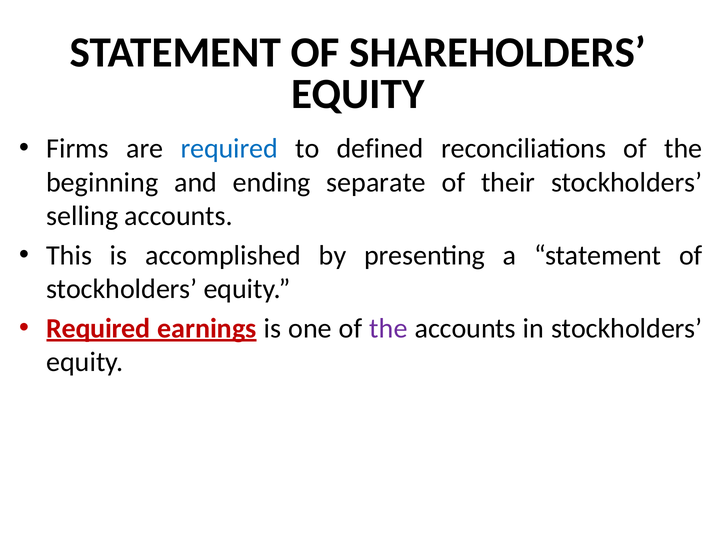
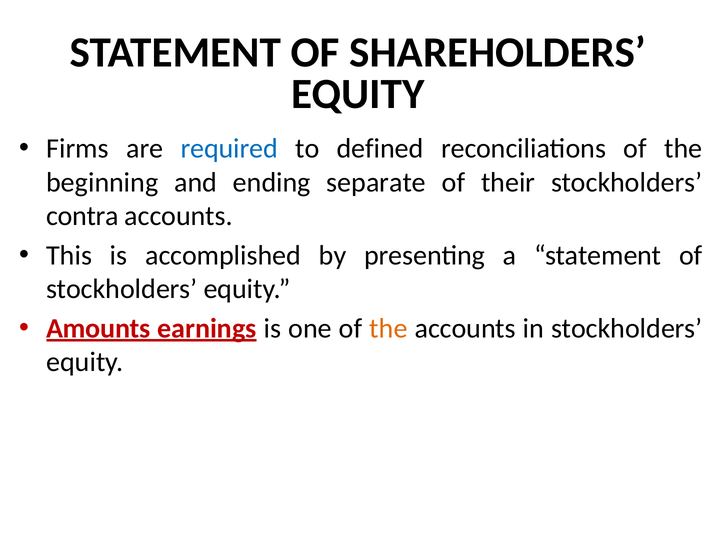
selling: selling -> contra (82, 216)
Required: Required -> Amounts (98, 329)
the colour: purple -> orange (388, 329)
